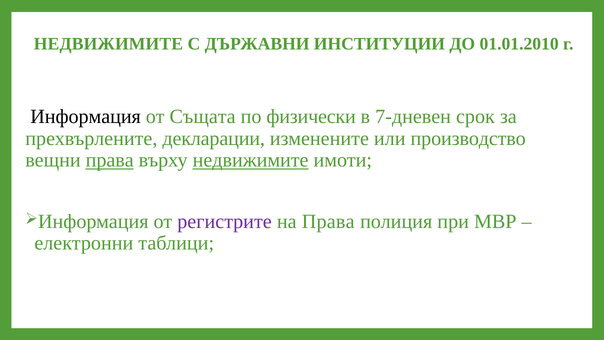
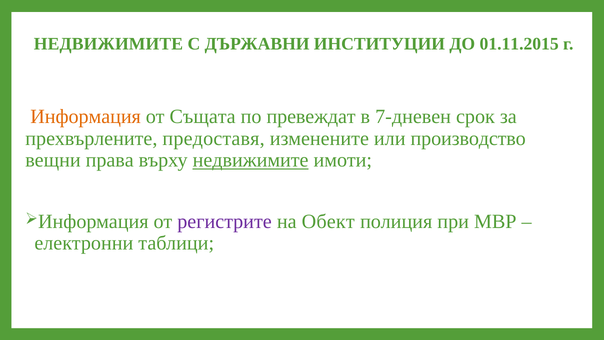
01.01.2010: 01.01.2010 -> 01.11.2015 (519, 44)
Информация colour: black -> orange (86, 117)
физически: физически -> превеждат (311, 117)
декларации: декларации -> предоставя (214, 138)
права underline: present -> none (110, 160)
на Права: Права -> Обект (328, 221)
